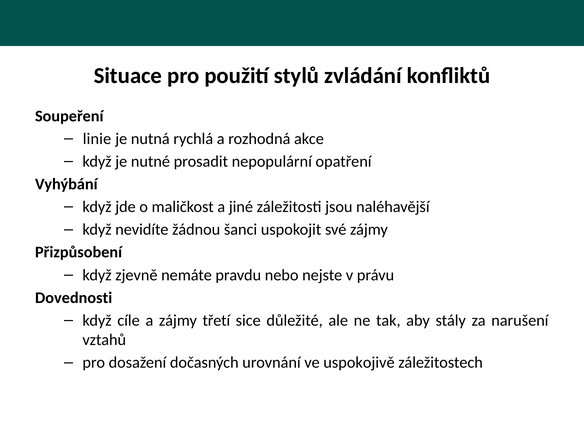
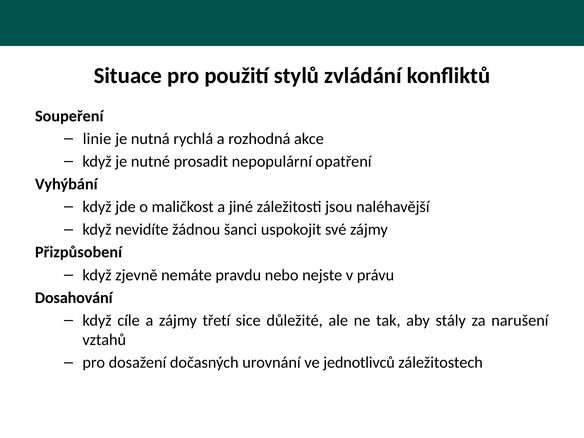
Dovednosti: Dovednosti -> Dosahování (74, 298)
uspokojivě: uspokojivě -> jednotlivců (359, 363)
